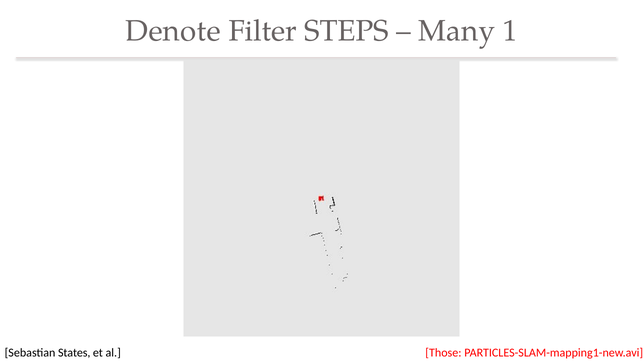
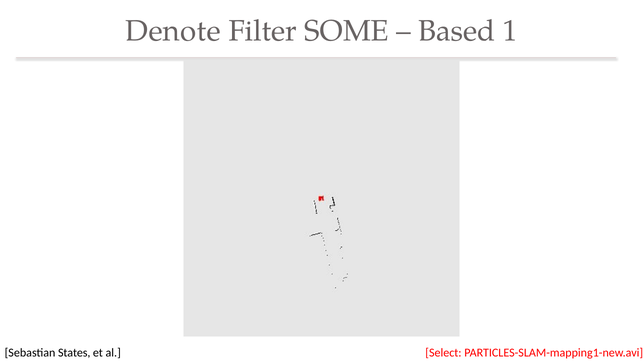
STEPS: STEPS -> SOME (347, 31)
Many: Many -> Based (457, 31)
Those: Those -> Select (443, 353)
